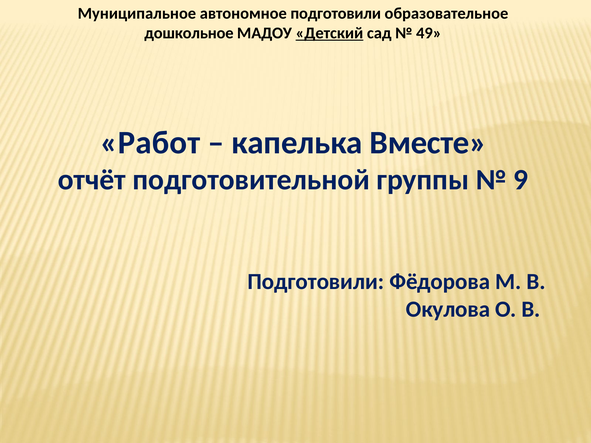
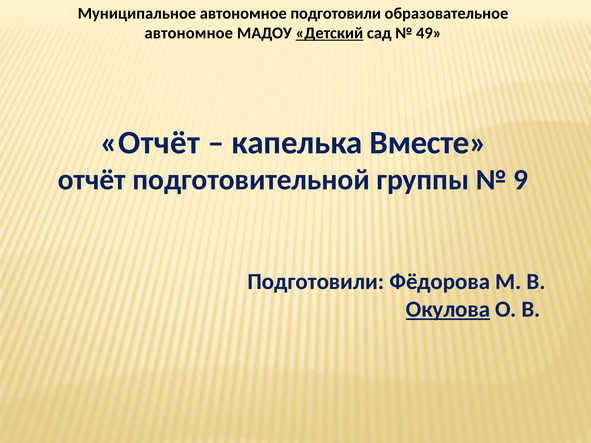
дошкольное: дошкольное -> автономное (189, 33)
Работ: Работ -> Отчёт (150, 143)
Окулова underline: none -> present (448, 309)
